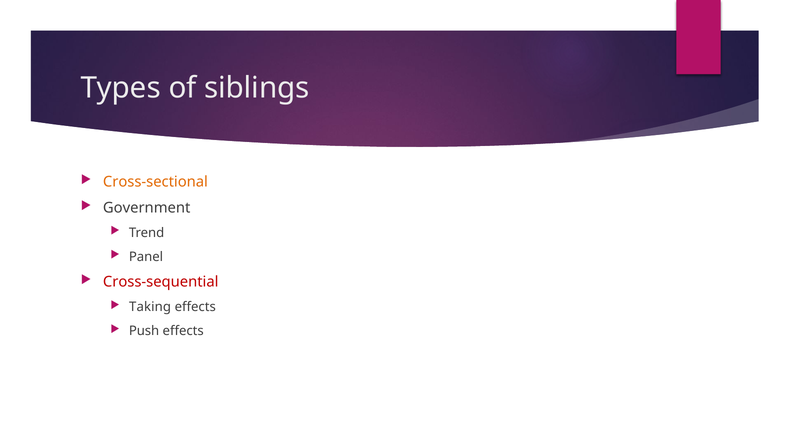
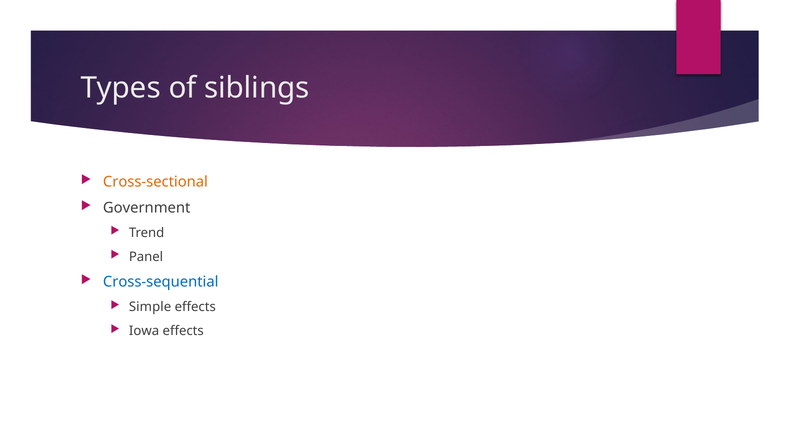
Cross-sequential colour: red -> blue (161, 282)
Taking: Taking -> Simple (150, 307)
Push: Push -> Iowa (144, 331)
